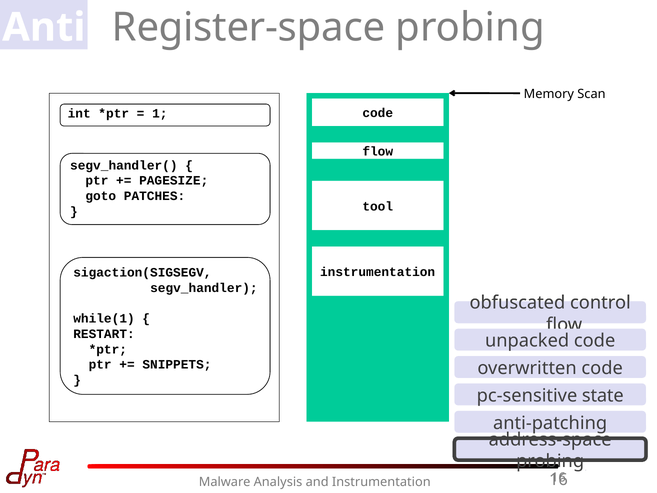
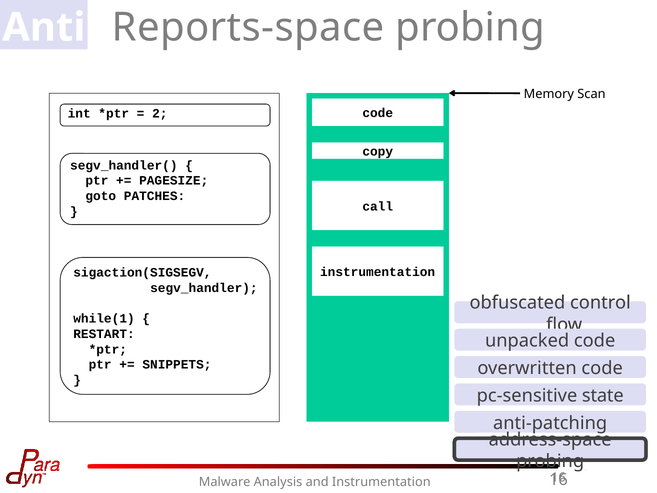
Register-space: Register-space -> Reports-space (248, 27)
1: 1 -> 2 (160, 114)
flow: flow -> copy (378, 151)
tool: tool -> call (378, 206)
